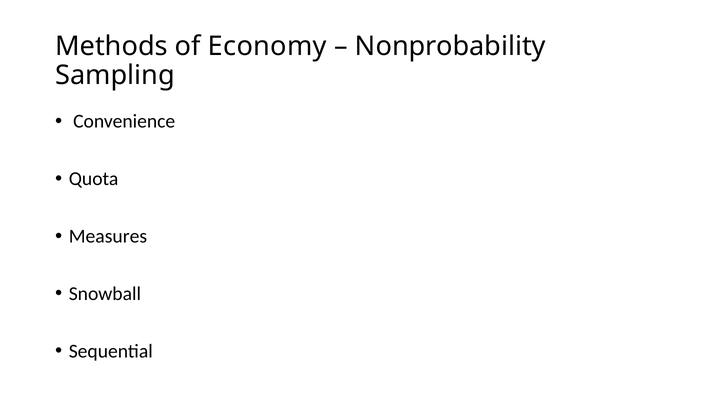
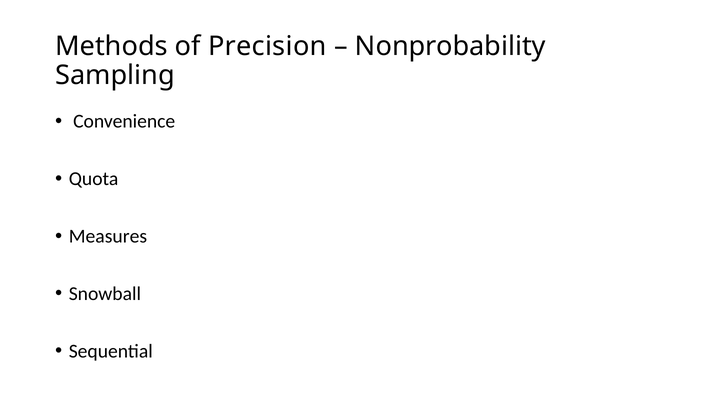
Economy: Economy -> Precision (267, 46)
